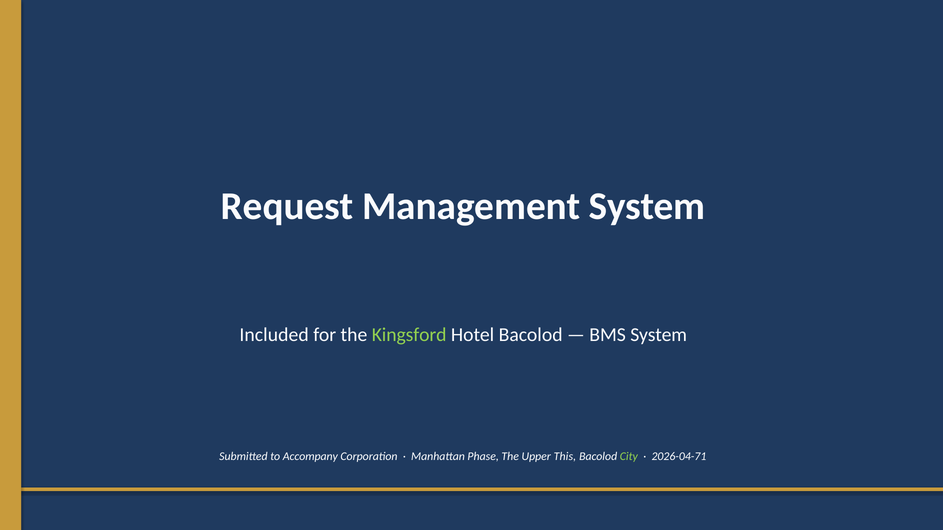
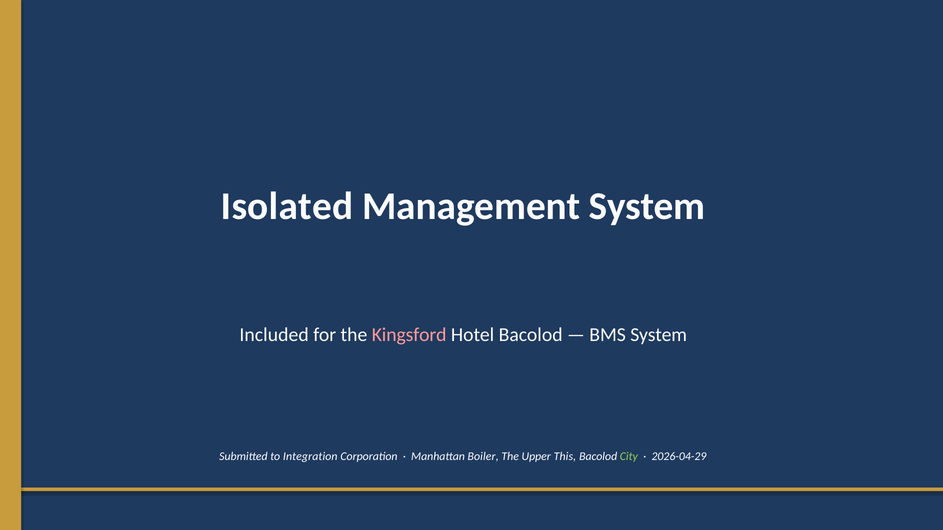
Request: Request -> Isolated (287, 207)
Kingsford colour: light green -> pink (409, 335)
Accompany: Accompany -> Integration (310, 457)
Phase: Phase -> Boiler (483, 457)
2026-04-71: 2026-04-71 -> 2026-04-29 (679, 457)
